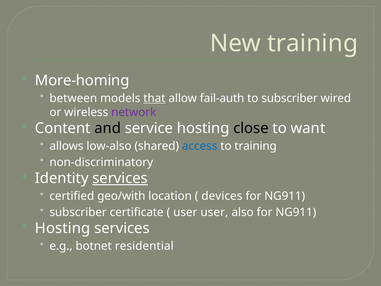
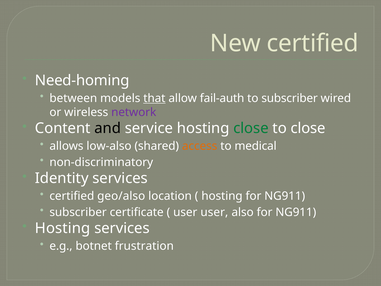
New training: training -> certified (313, 43)
More-homing: More-homing -> Need-homing (82, 80)
close colour: black -> green (251, 128)
to want: want -> close (308, 128)
access colour: blue -> orange (200, 146)
to training: training -> medical (256, 146)
services underline: present -> none (120, 178)
geo/with: geo/with -> geo/also (121, 196)
devices: devices -> hosting (222, 196)
residential: residential -> frustration (144, 246)
